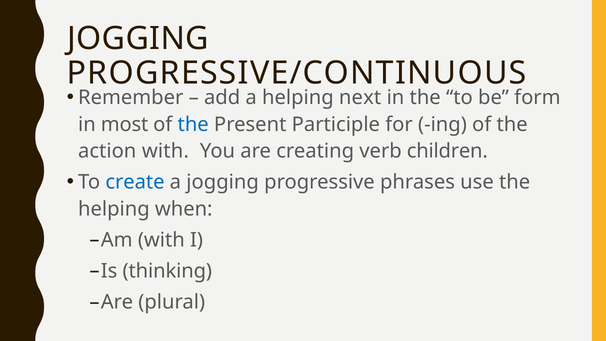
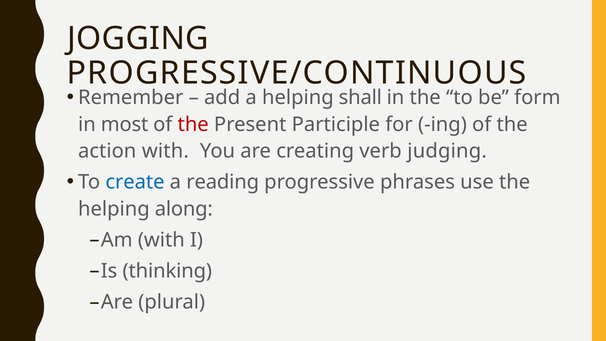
next: next -> shall (360, 98)
the colour: blue -> red (193, 124)
children: children -> judging (447, 151)
a jogging: jogging -> reading (223, 182)
when: when -> along (184, 209)
